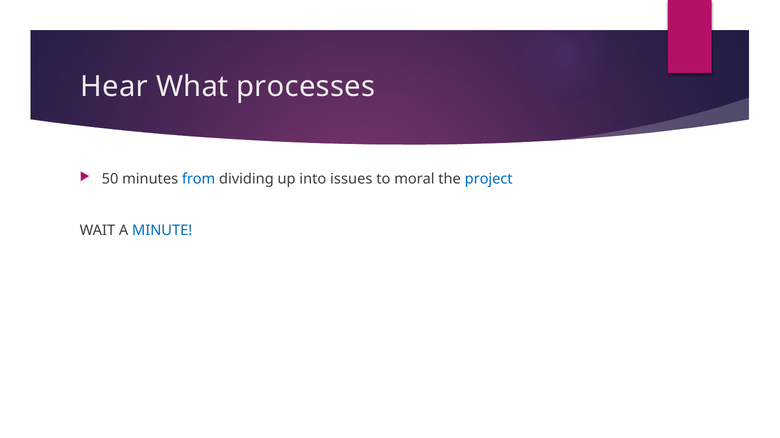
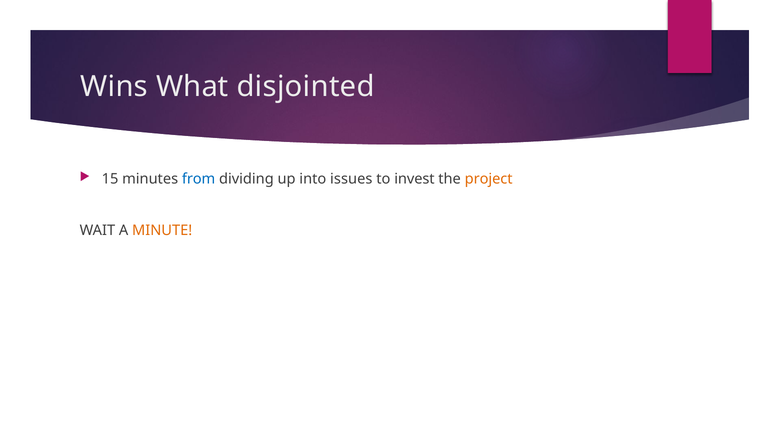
Hear: Hear -> Wins (114, 87)
processes: processes -> disjointed (306, 87)
50: 50 -> 15 (110, 179)
moral: moral -> invest (414, 179)
project colour: blue -> orange (489, 179)
MINUTE colour: blue -> orange (162, 231)
